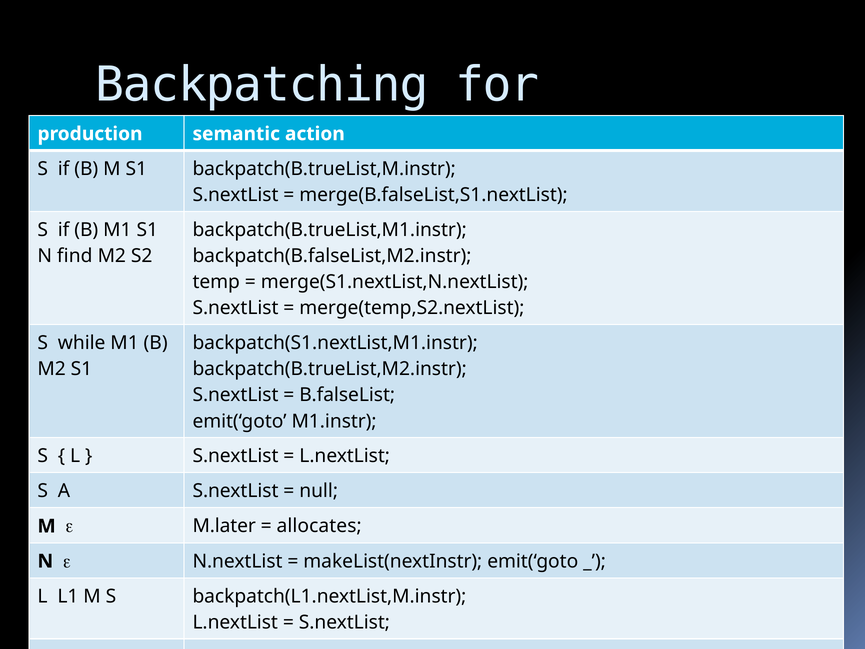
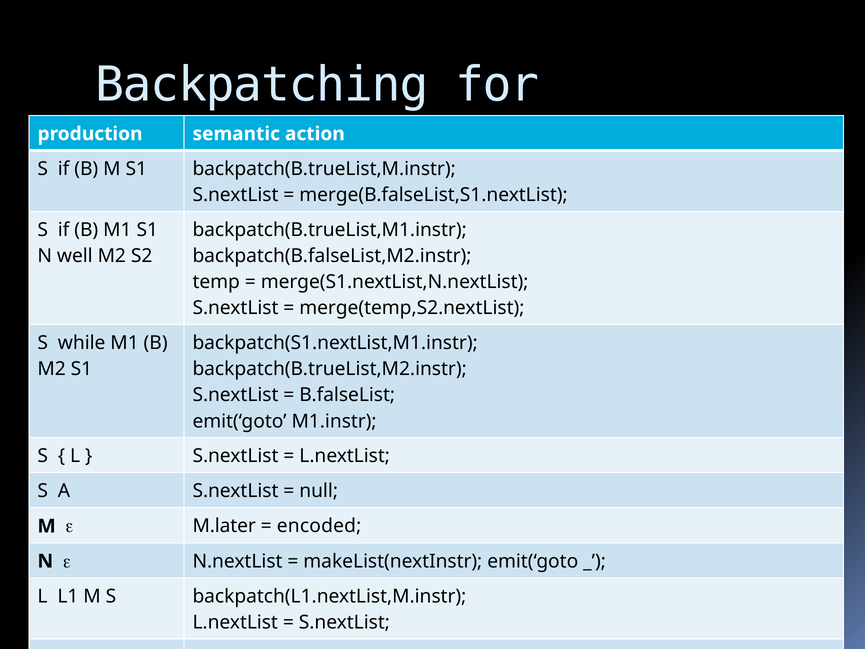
find: find -> well (75, 256)
allocates: allocates -> encoded (319, 526)
